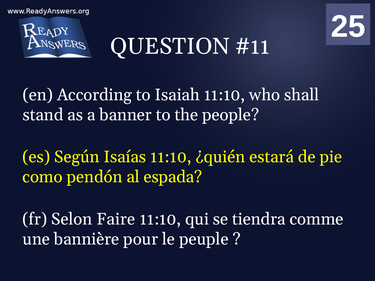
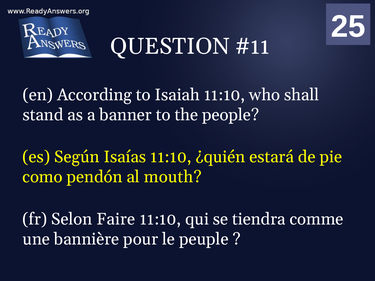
espada: espada -> mouth (173, 177)
